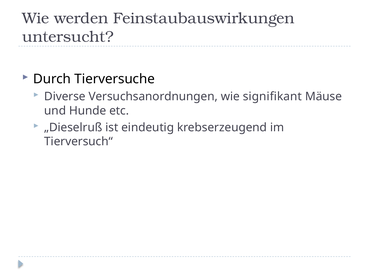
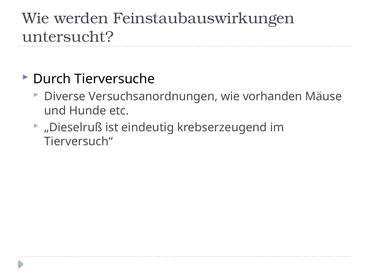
signifikant: signifikant -> vorhanden (273, 97)
